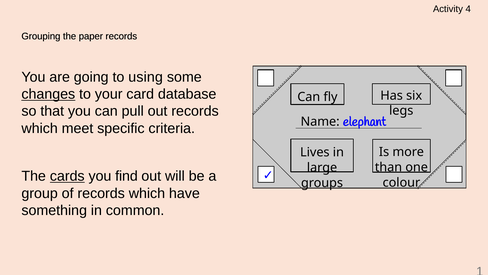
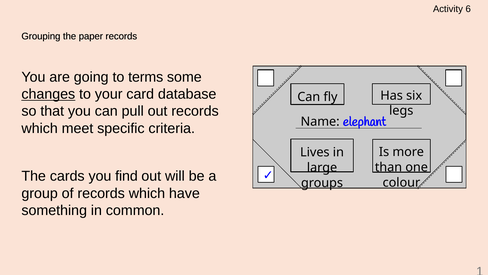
4: 4 -> 6 (468, 9)
using: using -> terms (146, 77)
cards underline: present -> none (67, 176)
